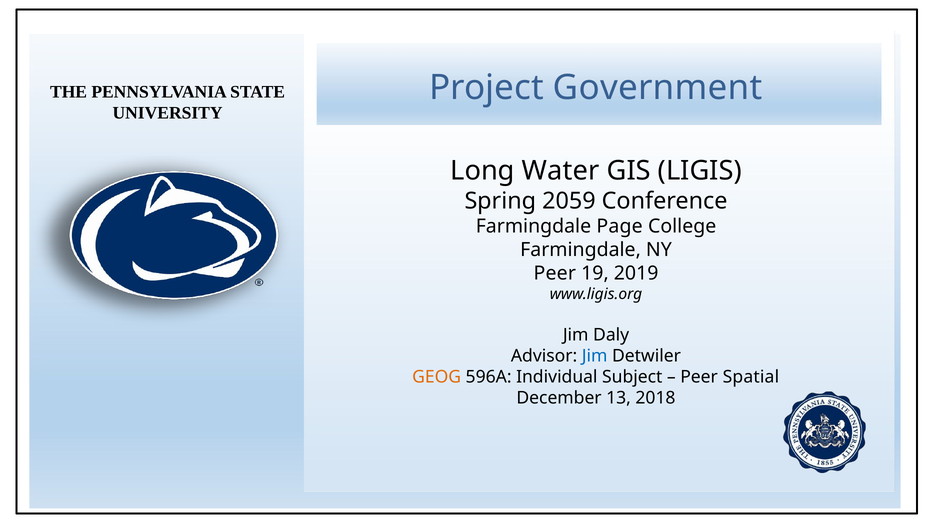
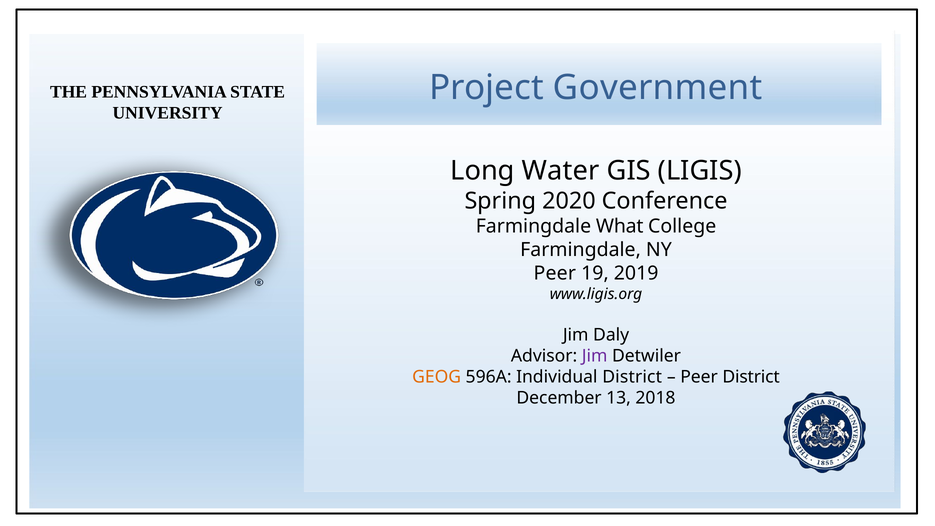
2059: 2059 -> 2020 (569, 201)
Page: Page -> What (620, 226)
Jim colour: blue -> purple (595, 356)
Individual Subject: Subject -> District (632, 377)
Peer Spatial: Spatial -> District (751, 377)
